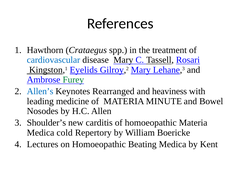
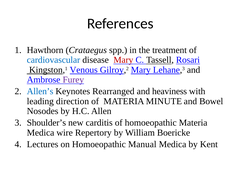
Mary colour: black -> red (123, 60)
Eyelids: Eyelids -> Venous (84, 70)
Furey colour: green -> purple (73, 80)
medicine: medicine -> direction (73, 101)
cold: cold -> wire (65, 133)
Beating: Beating -> Manual (142, 144)
